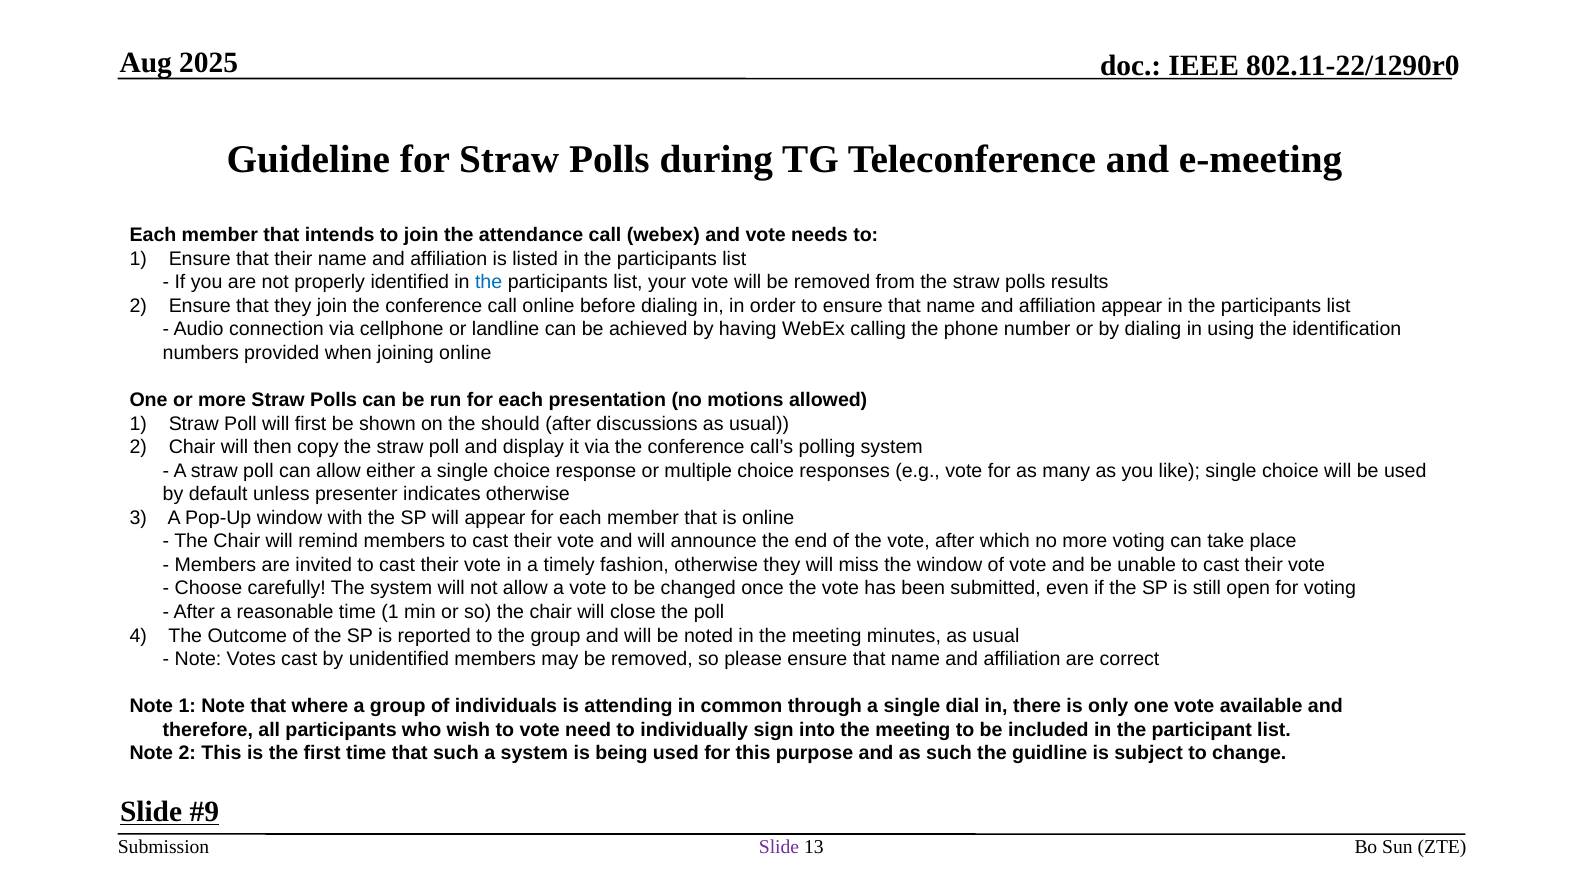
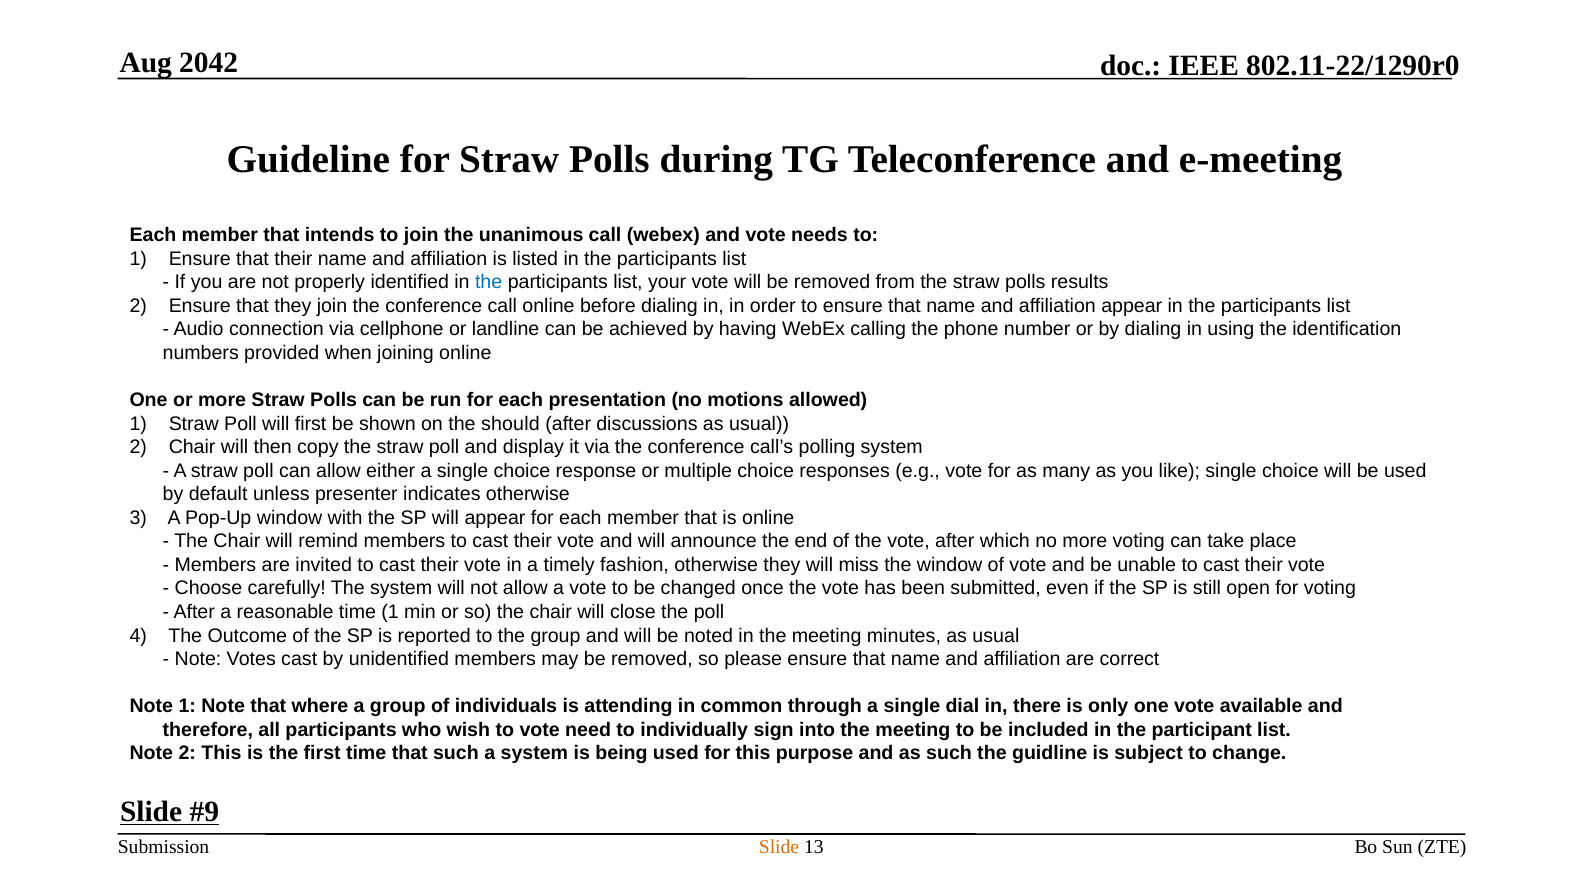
2025: 2025 -> 2042 (209, 62)
attendance: attendance -> unanimous (531, 235)
Slide colour: purple -> orange (779, 847)
